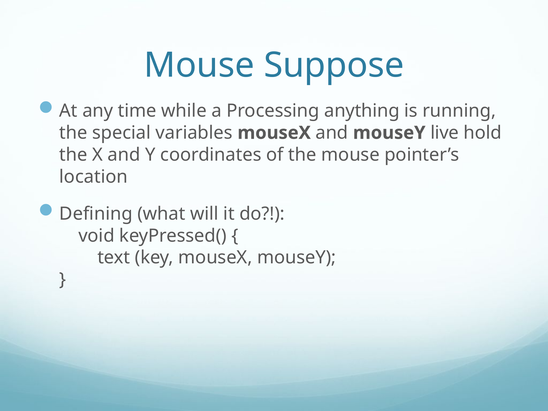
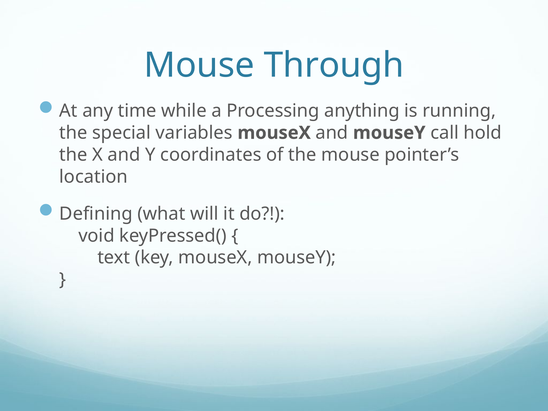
Suppose: Suppose -> Through (334, 65)
live: live -> call (445, 133)
